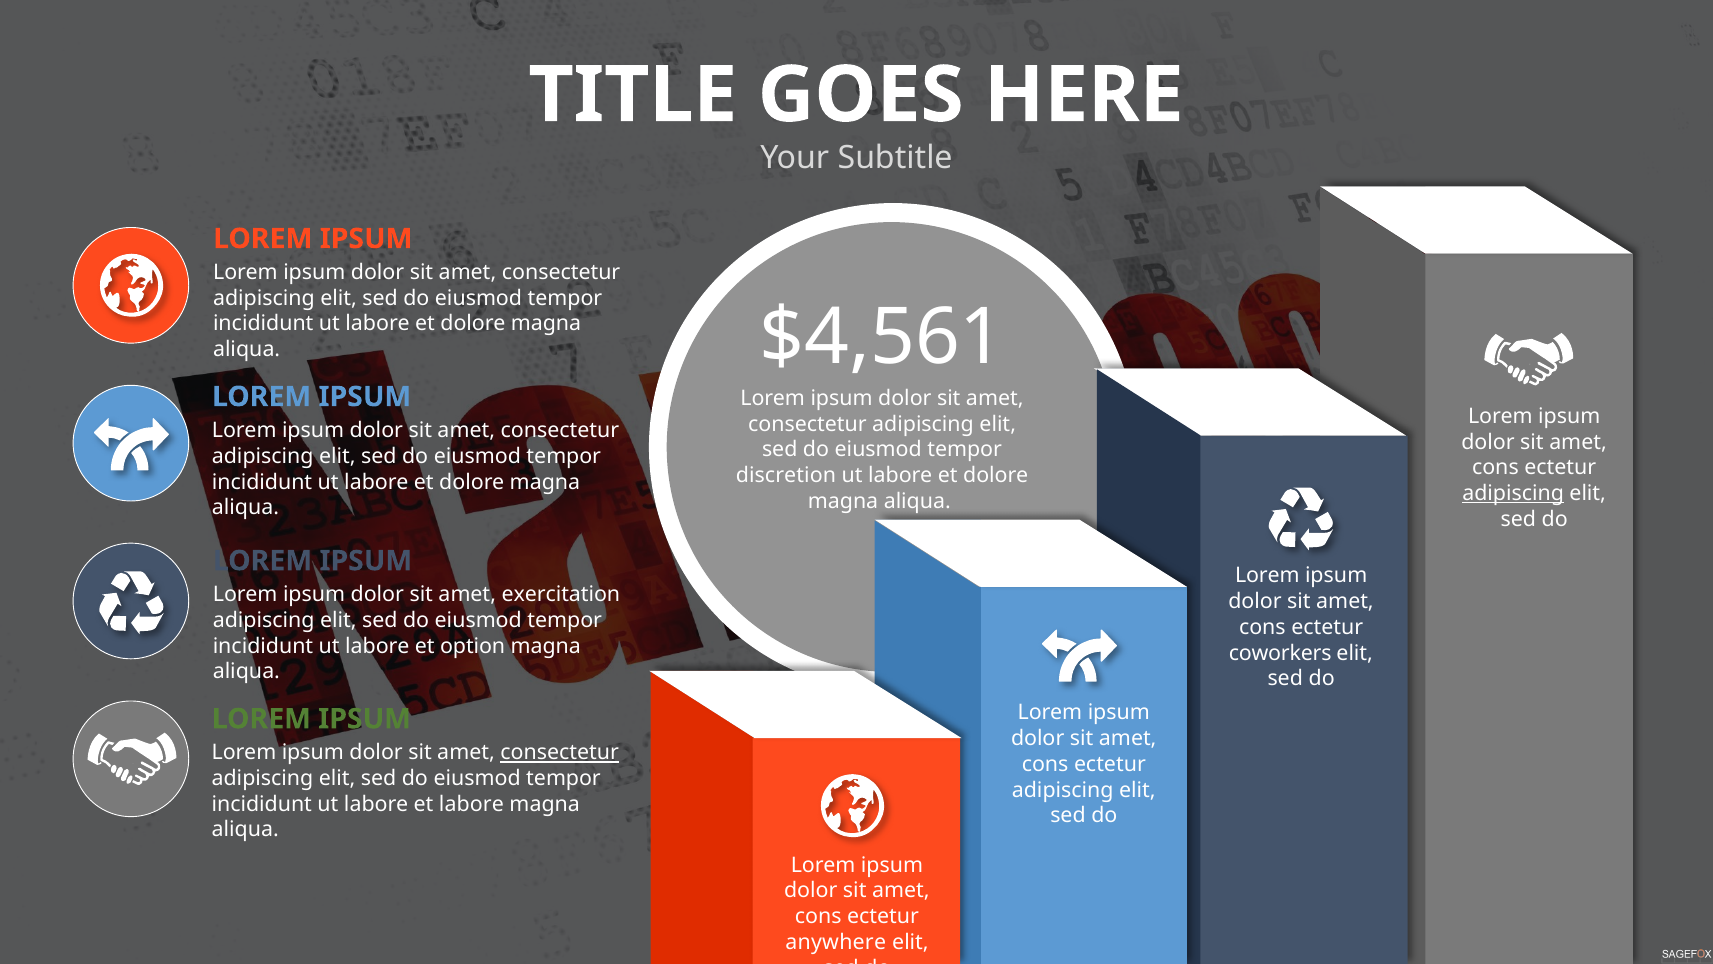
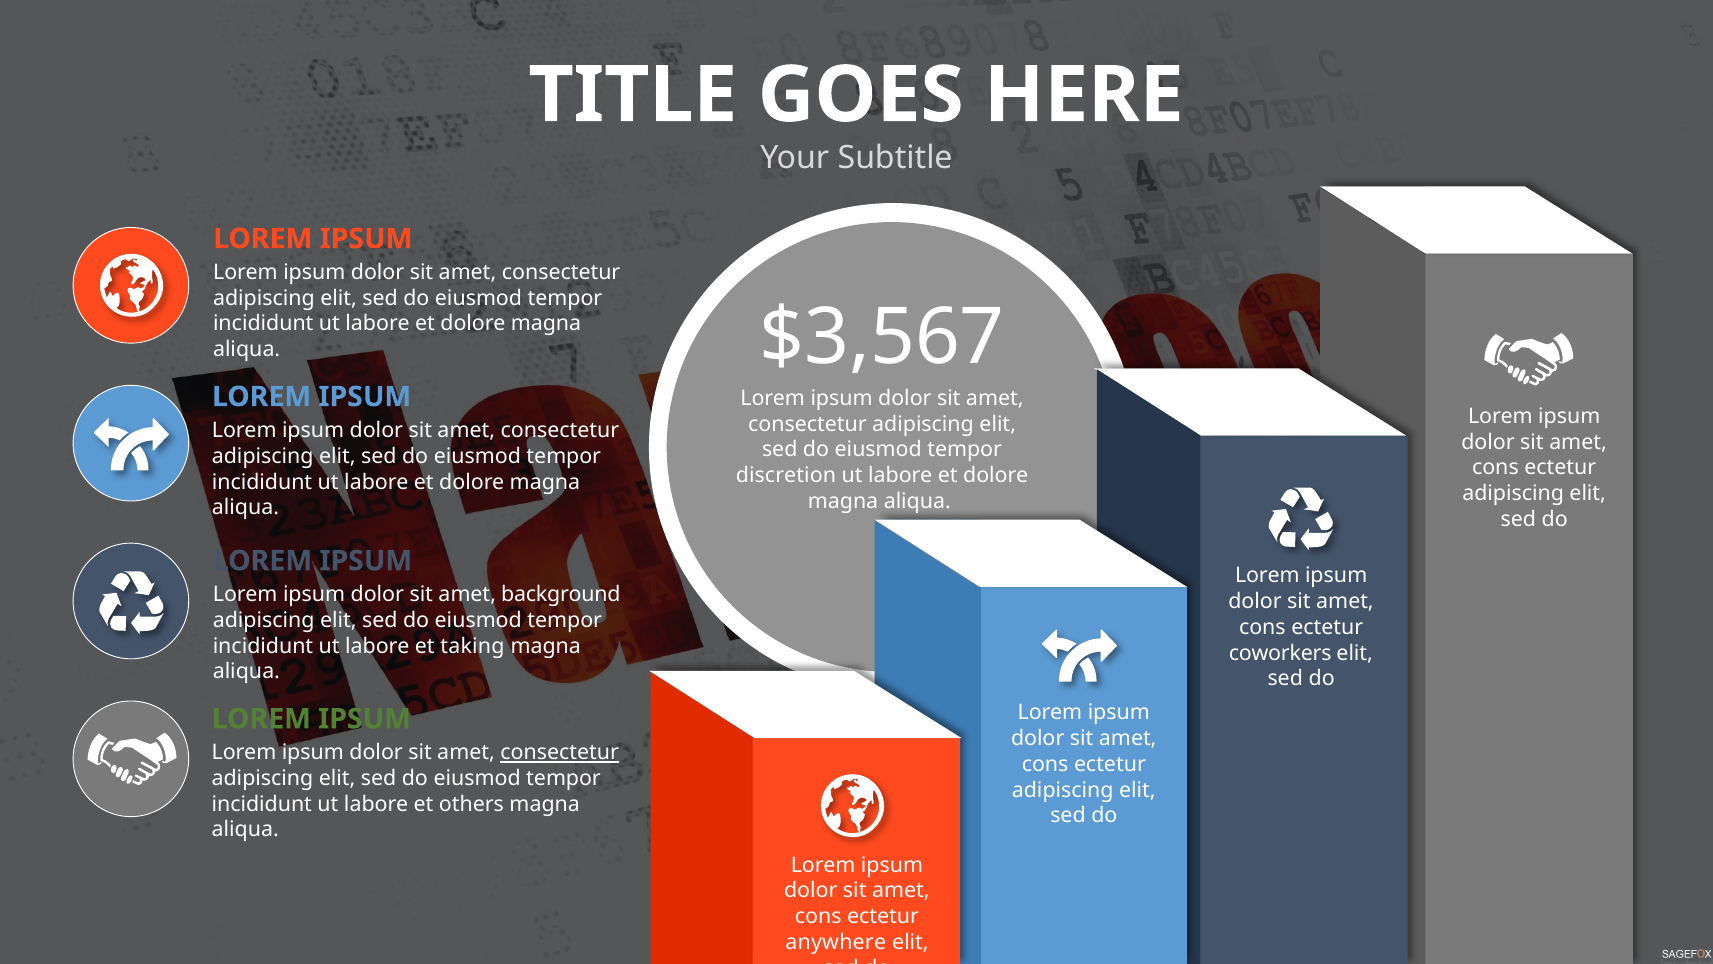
$4,561: $4,561 -> $3,567 (882, 338)
adipiscing underline: present -> none (1513, 493)
exercitation: exercitation -> background (561, 594)
option: option -> taking (473, 646)
et labore: labore -> others (471, 804)
